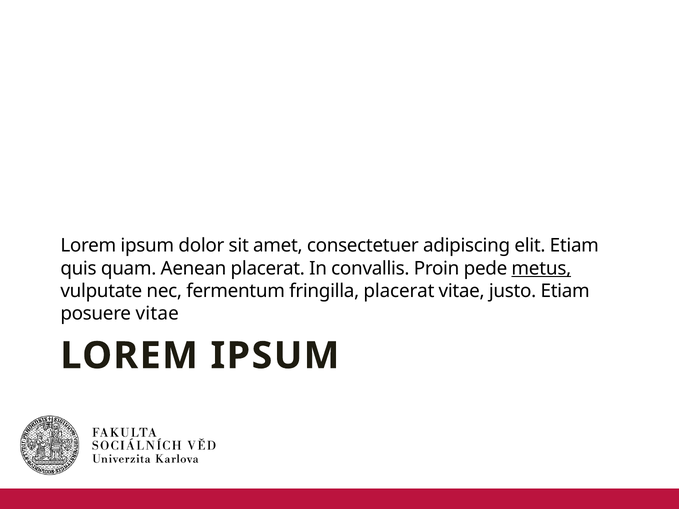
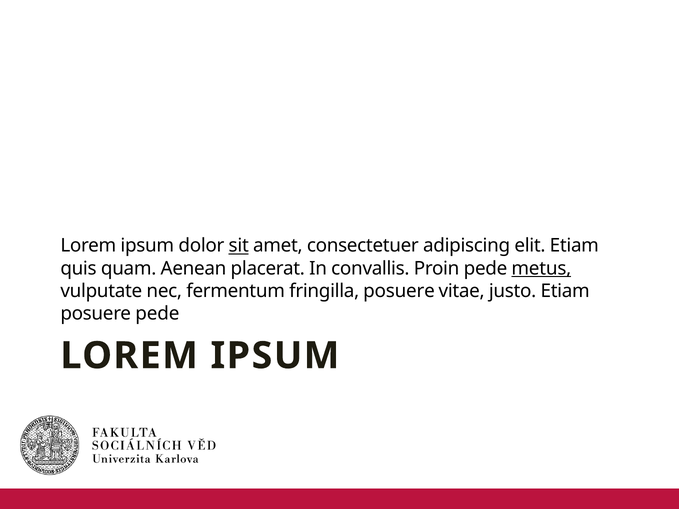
sit underline: none -> present (239, 246)
fringilla placerat: placerat -> posuere (399, 291)
posuere vitae: vitae -> pede (157, 314)
